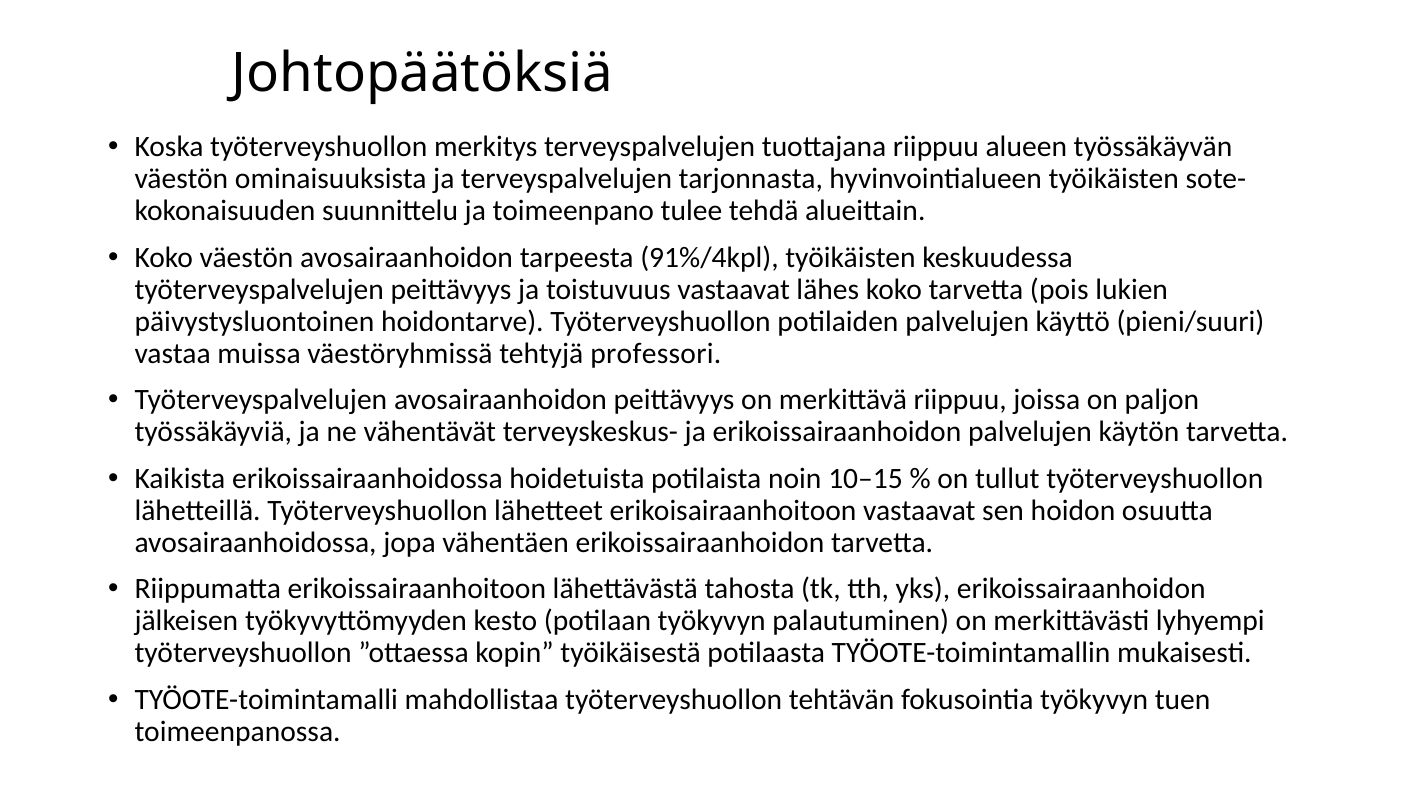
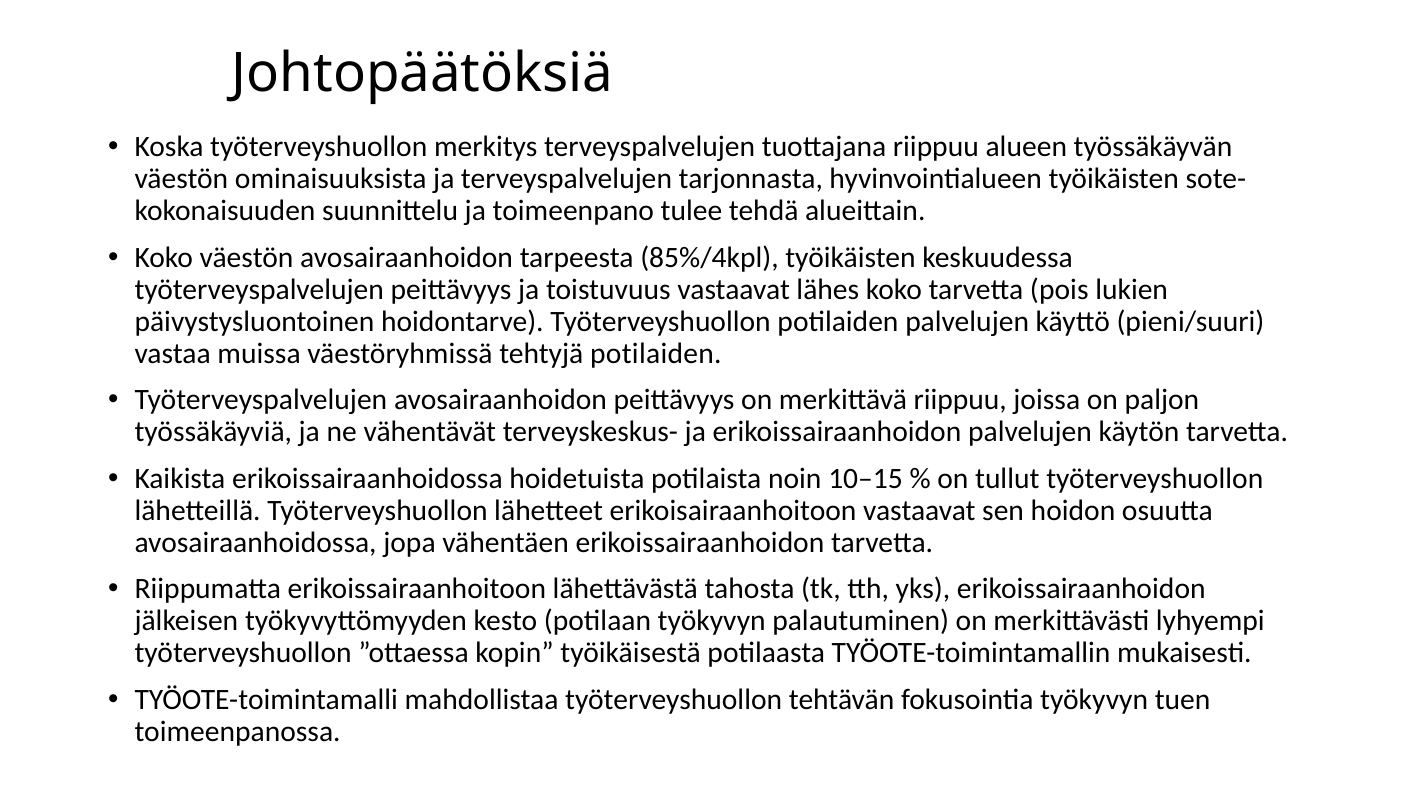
91%/4kpl: 91%/4kpl -> 85%/4kpl (709, 258)
tehtyjä professori: professori -> potilaiden (656, 353)
